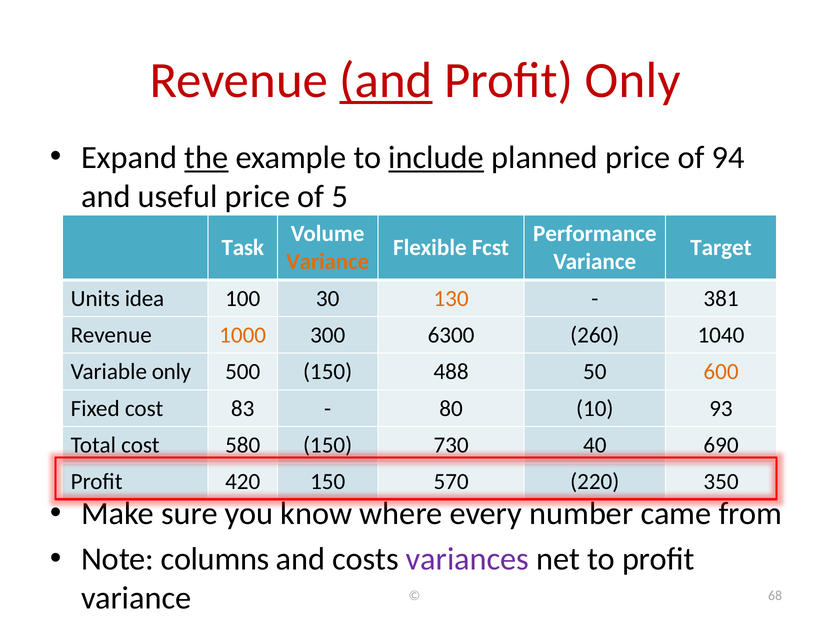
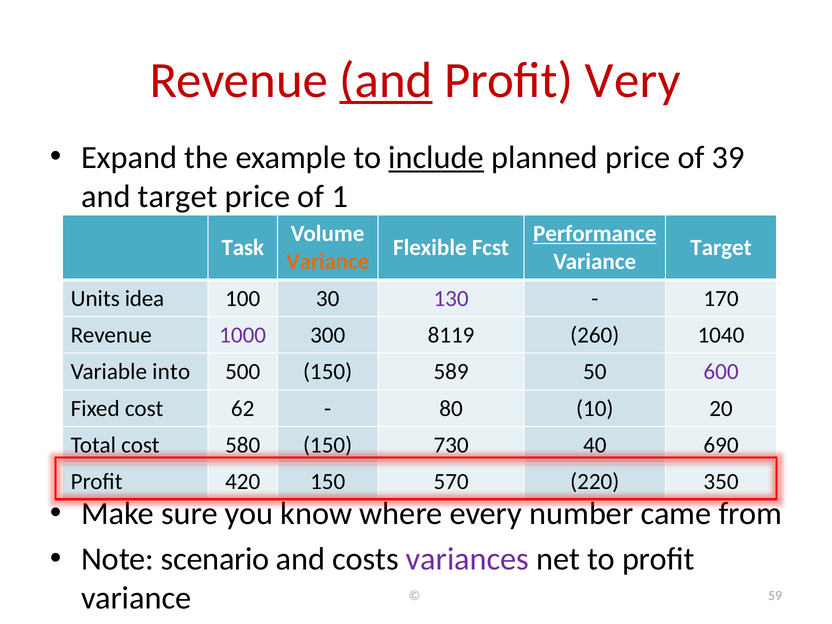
Profit Only: Only -> Very (633, 81)
the underline: present -> none (206, 158)
94: 94 -> 39 (728, 158)
and useful: useful -> target (178, 196)
5: 5 -> 1 (340, 196)
Performance underline: none -> present (595, 234)
130 colour: orange -> purple (451, 298)
381: 381 -> 170 (721, 298)
1000 colour: orange -> purple (243, 335)
6300: 6300 -> 8119 (451, 335)
Variable only: only -> into (171, 372)
488: 488 -> 589 (451, 372)
600 colour: orange -> purple (721, 372)
83: 83 -> 62 (243, 408)
93: 93 -> 20 (721, 408)
columns: columns -> scenario (215, 559)
68: 68 -> 59 (775, 596)
